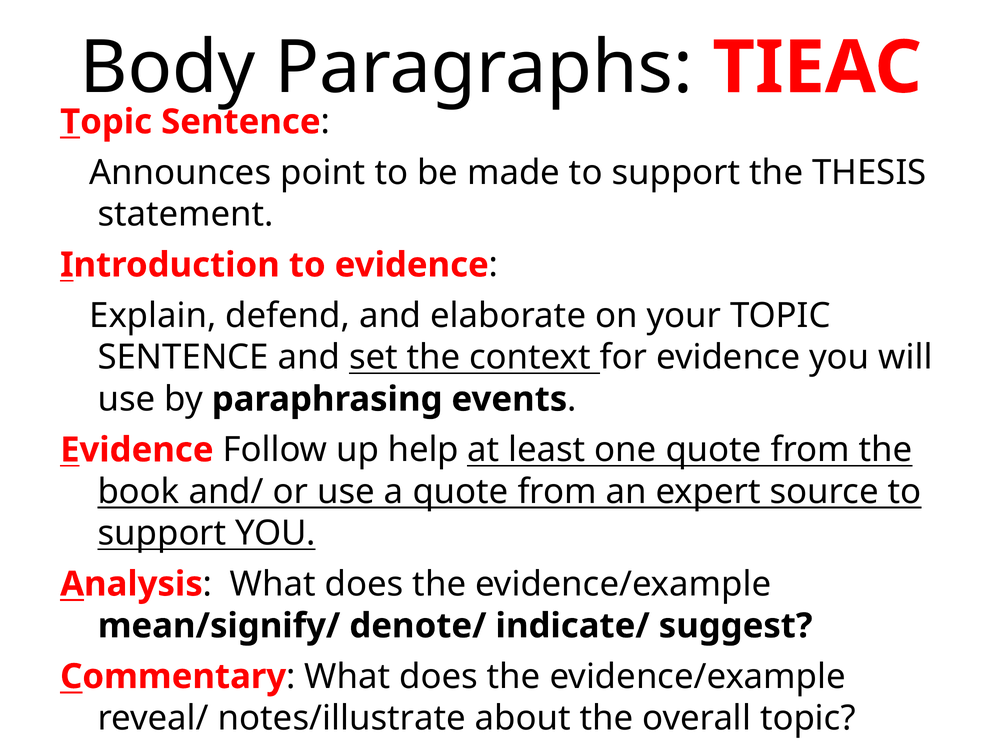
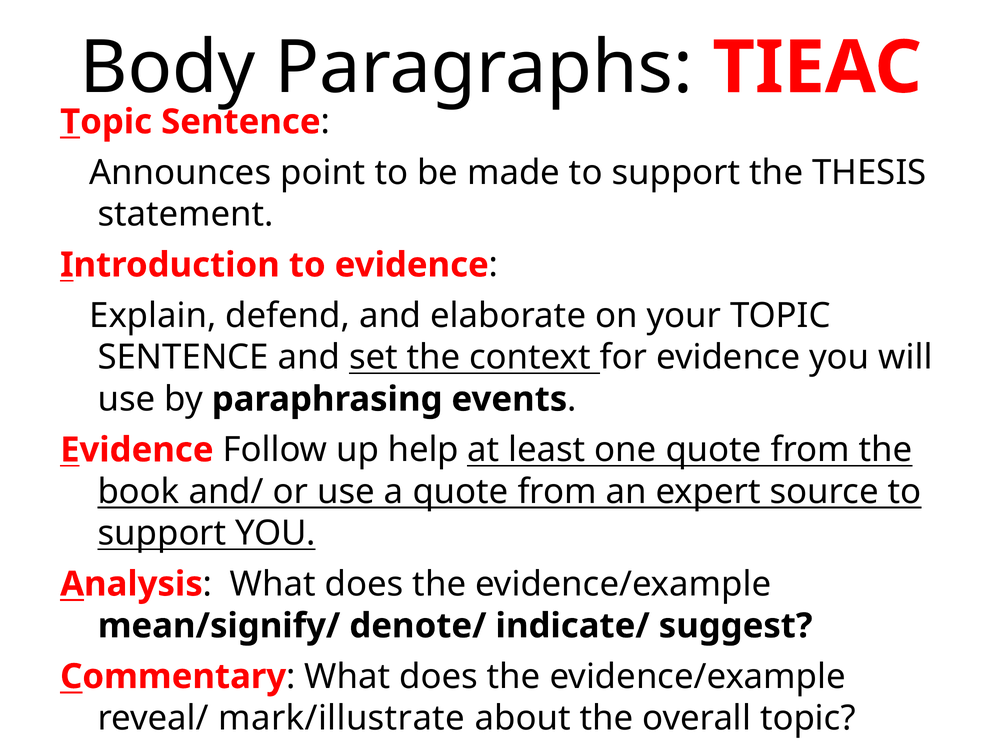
notes/illustrate: notes/illustrate -> mark/illustrate (342, 718)
